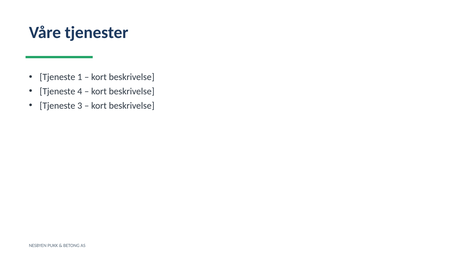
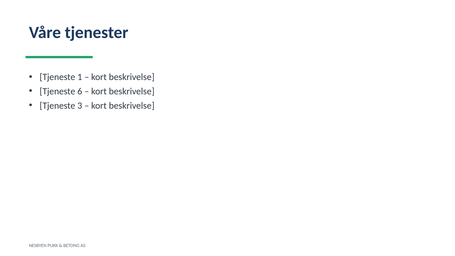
4: 4 -> 6 (80, 91)
